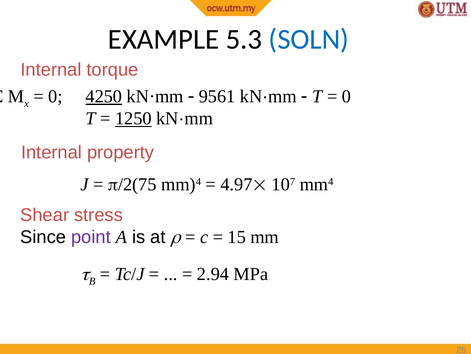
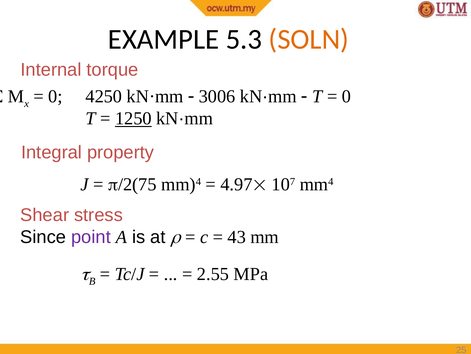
SOLN colour: blue -> orange (309, 39)
4250 underline: present -> none (104, 96)
9561: 9561 -> 3006 (217, 96)
Internal: Internal -> Integral (52, 152)
15: 15 -> 43 (237, 237)
2.94: 2.94 -> 2.55 (213, 274)
